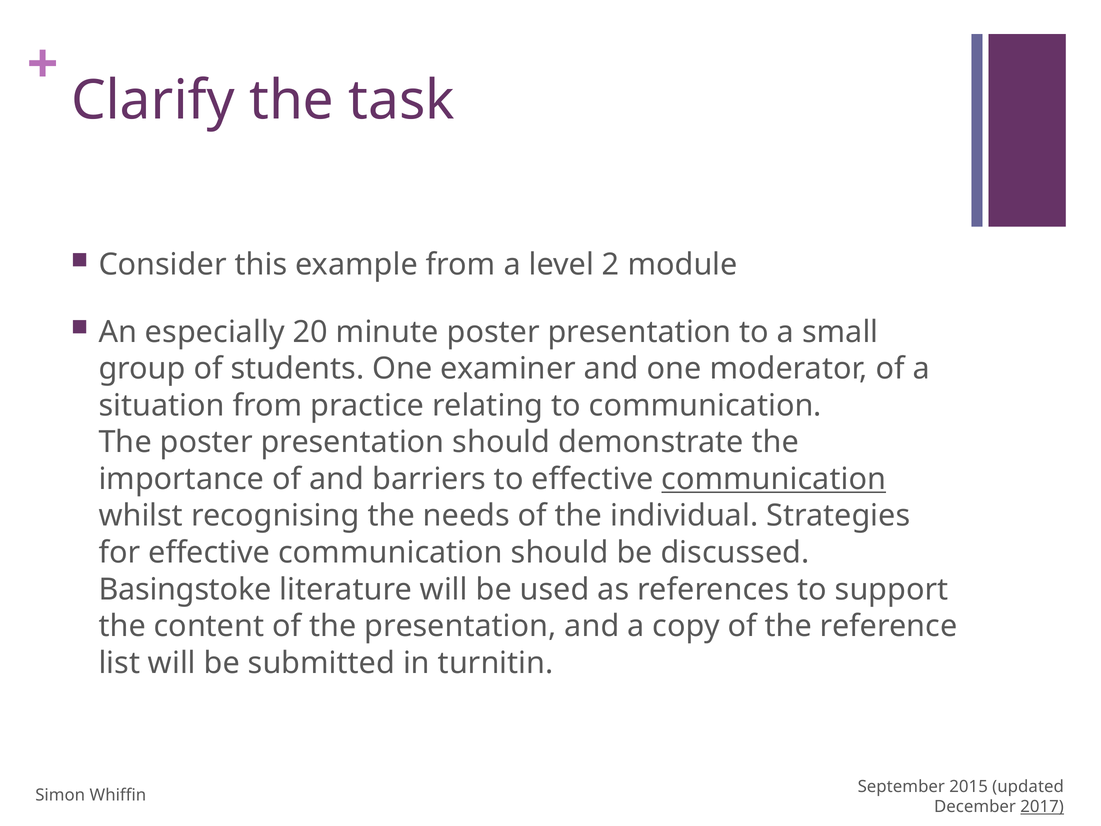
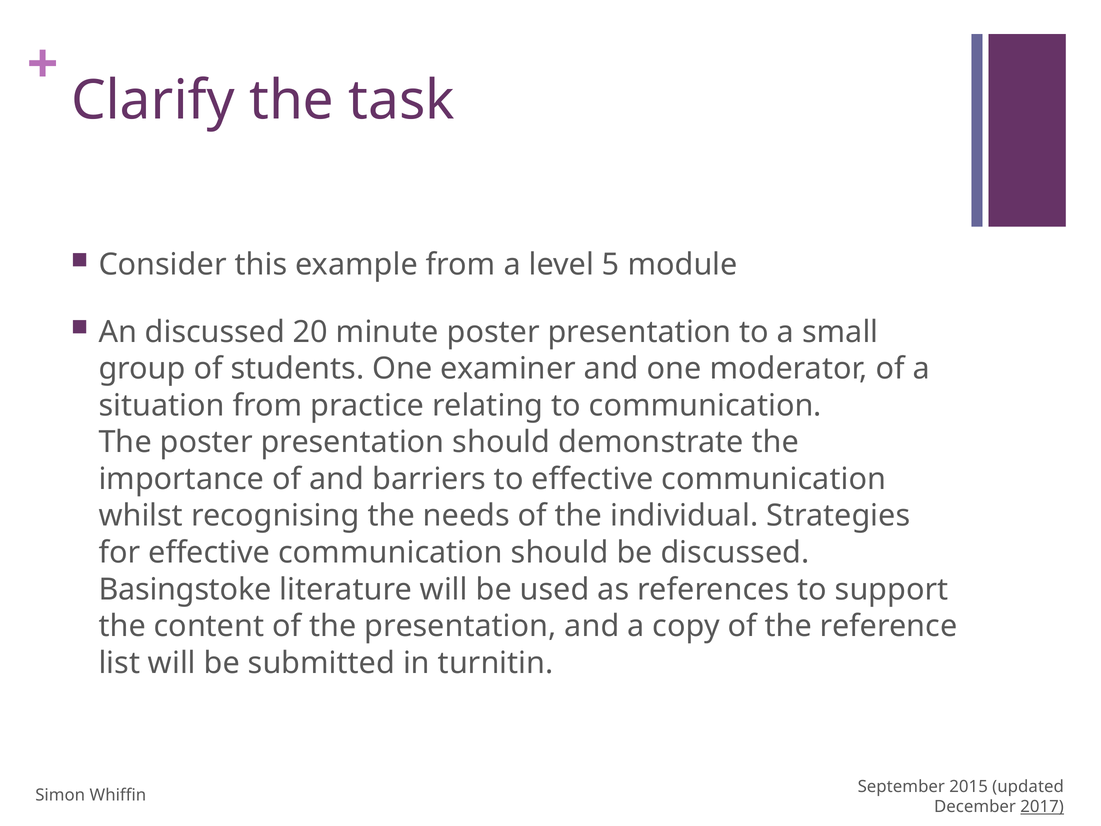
2: 2 -> 5 (611, 265)
An especially: especially -> discussed (215, 332)
communication underline: present -> none (774, 479)
